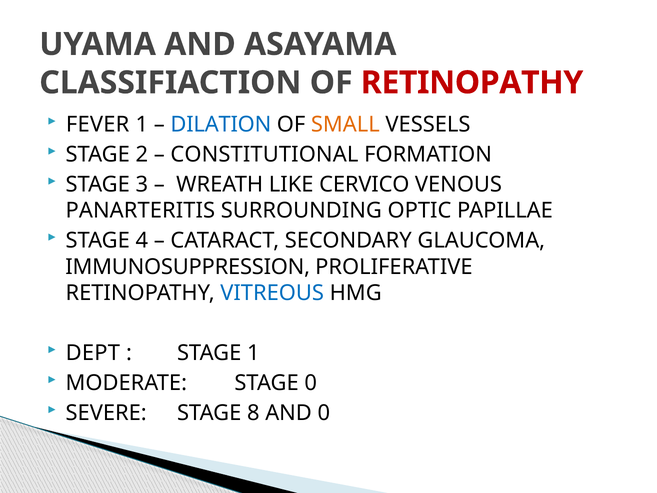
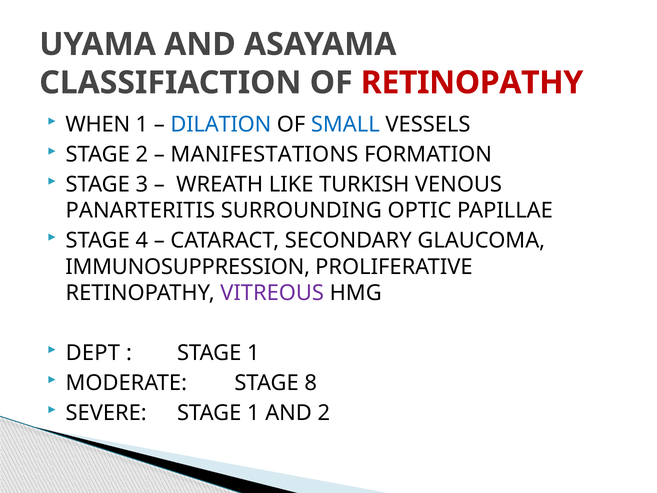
FEVER: FEVER -> WHEN (98, 124)
SMALL colour: orange -> blue (345, 124)
CONSTITUTIONAL: CONSTITUTIONAL -> MANIFESTATIONS (264, 154)
CERVICO: CERVICO -> TURKISH (364, 184)
VITREOUS colour: blue -> purple (272, 293)
STAGE 0: 0 -> 8 (311, 383)
SEVERE STAGE 8: 8 -> 1 (253, 413)
AND 0: 0 -> 2 (324, 413)
